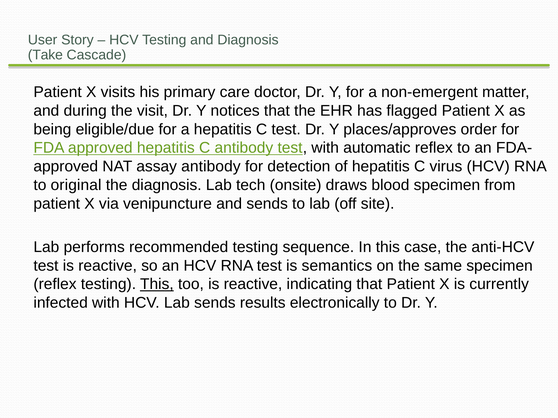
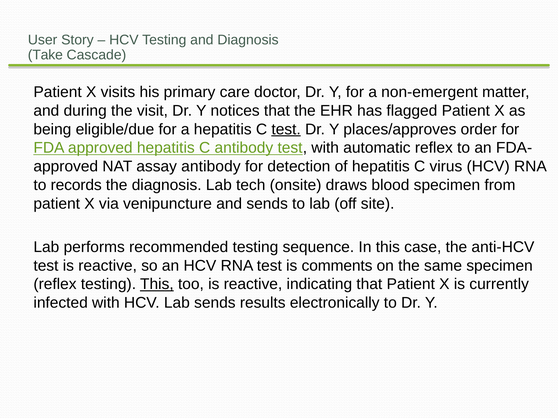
test underline: none -> present (286, 129)
original: original -> records (76, 185)
semantics: semantics -> comments (337, 266)
